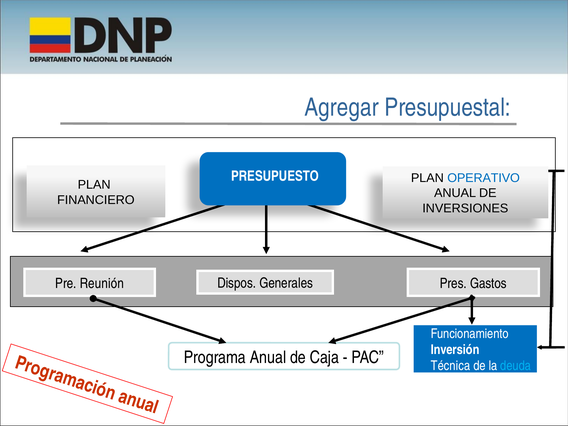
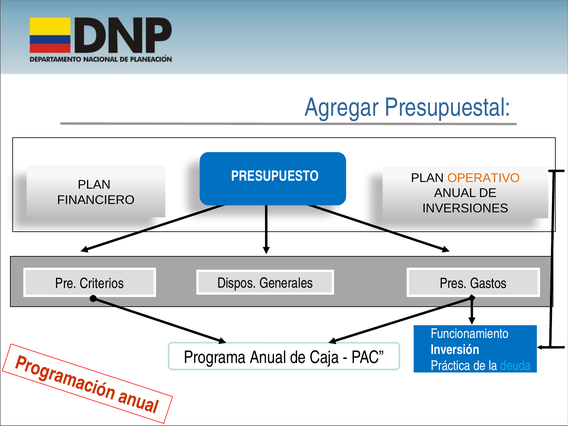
OPERATIVO colour: blue -> orange (484, 178)
Reunión: Reunión -> Criterios (102, 283)
Técnica: Técnica -> Práctica (451, 366)
